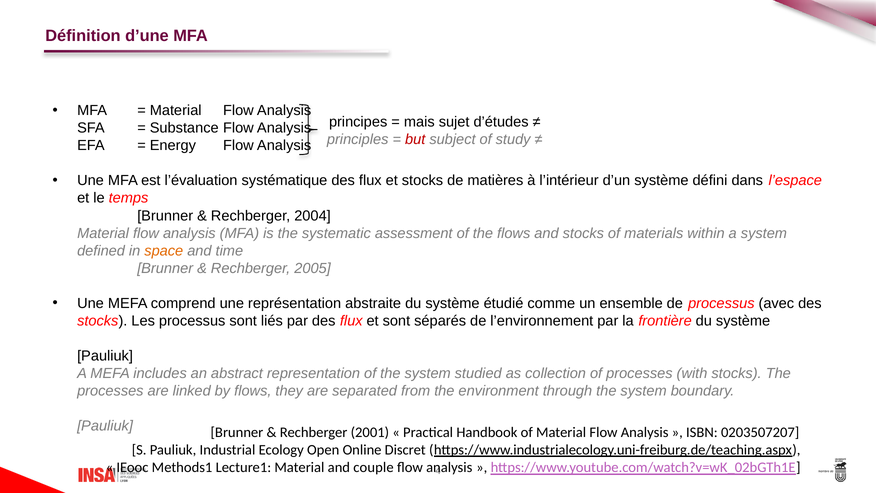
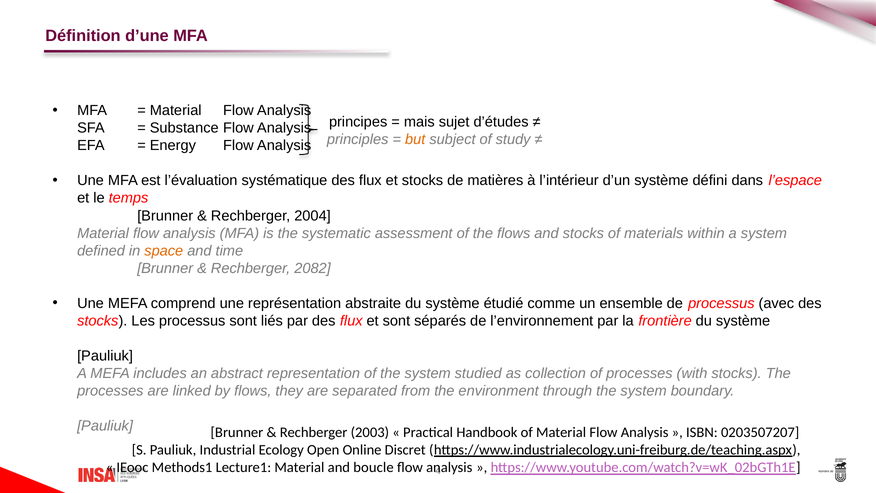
but colour: red -> orange (415, 139)
2005: 2005 -> 2082 (313, 268)
2001: 2001 -> 2003 (370, 432)
couple: couple -> boucle (373, 467)
